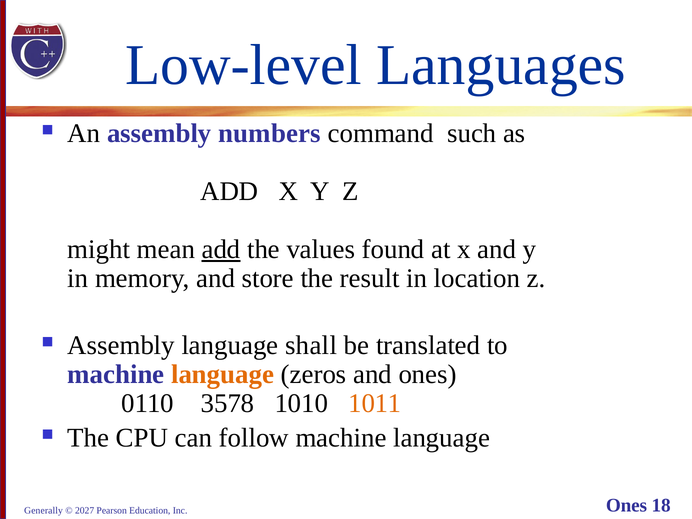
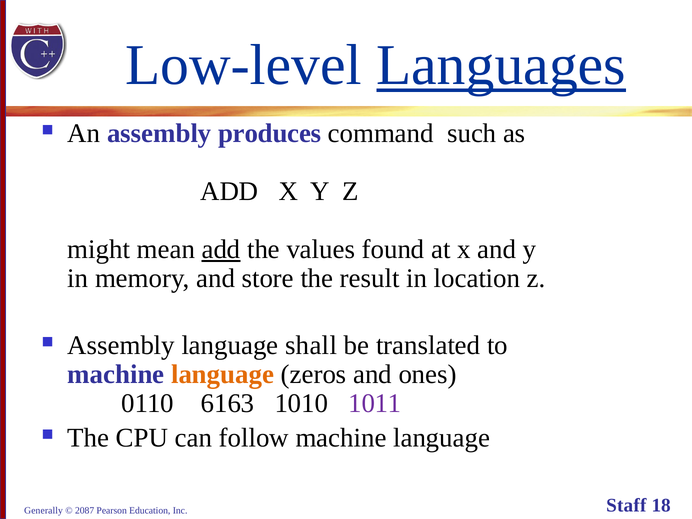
Languages underline: none -> present (501, 65)
numbers: numbers -> produces (270, 133)
3578: 3578 -> 6163 (228, 403)
1011 colour: orange -> purple (375, 403)
2027: 2027 -> 2087 (85, 510)
Inc Ones: Ones -> Staff (626, 505)
